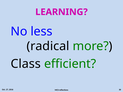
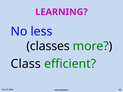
radical: radical -> classes (48, 46)
